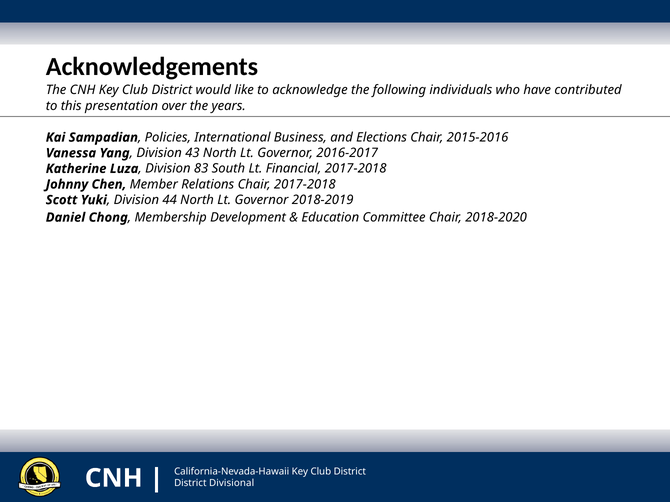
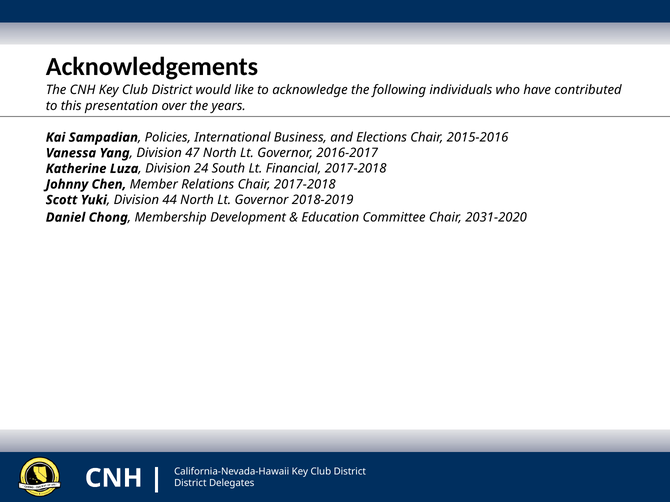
43: 43 -> 47 (192, 153)
83: 83 -> 24 (201, 169)
2018-2020: 2018-2020 -> 2031-2020 (496, 218)
Divisional: Divisional -> Delegates (232, 484)
